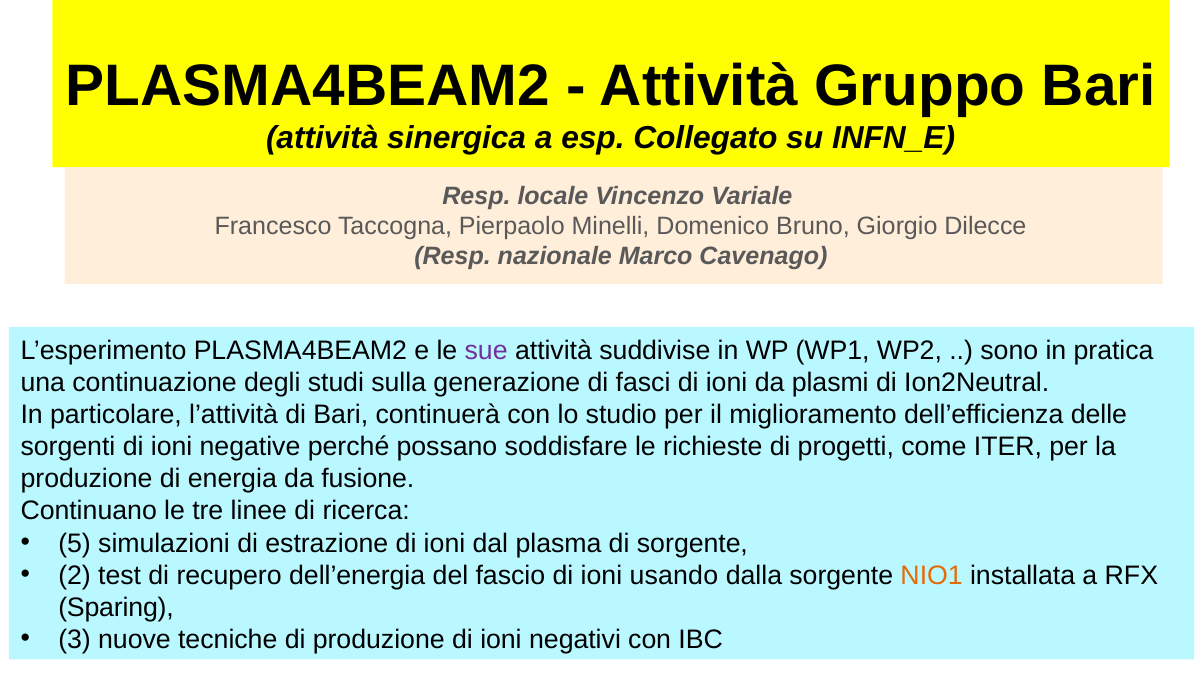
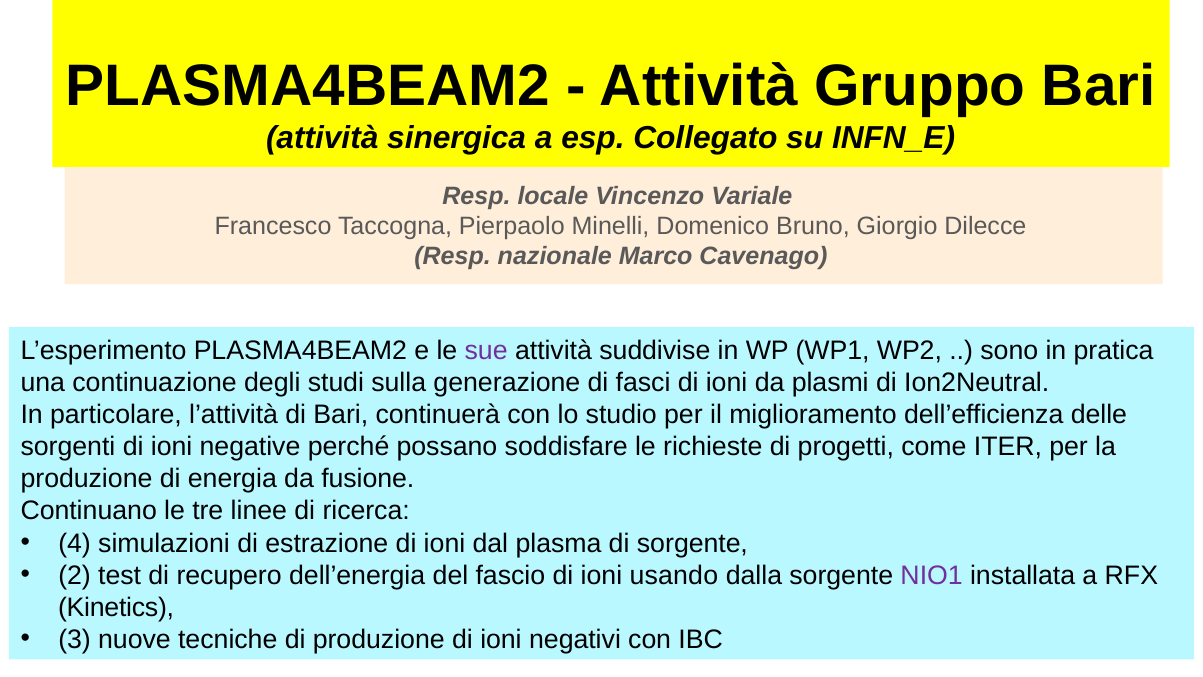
5: 5 -> 4 (75, 543)
NIO1 colour: orange -> purple (932, 575)
Sparing: Sparing -> Kinetics (116, 607)
